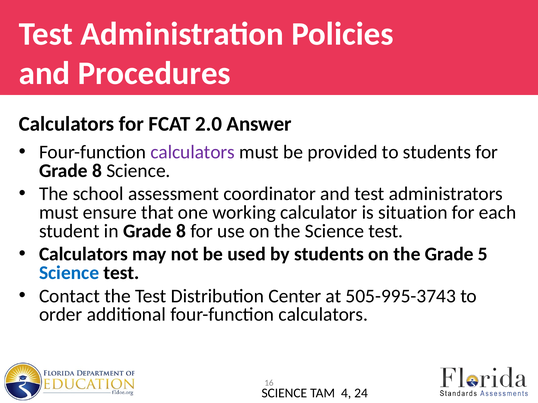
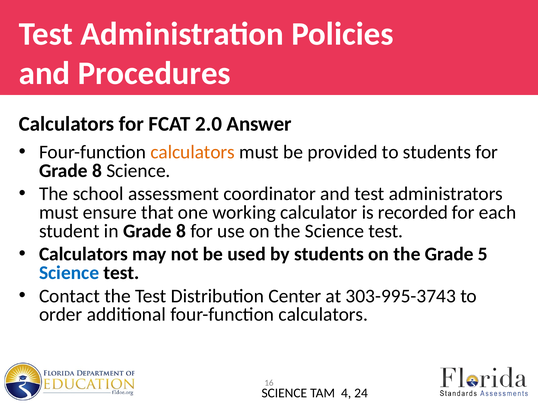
calculators colour: purple -> orange (193, 152)
situation: situation -> recorded (413, 213)
505-995-3743: 505-995-3743 -> 303-995-3743 (401, 296)
